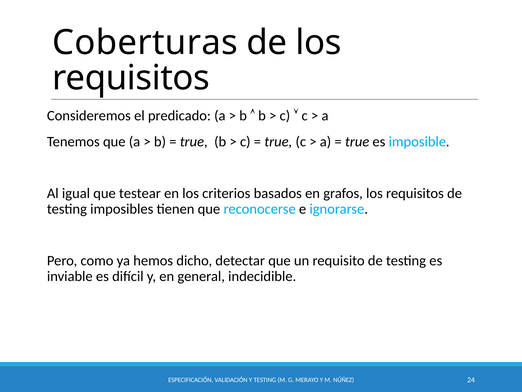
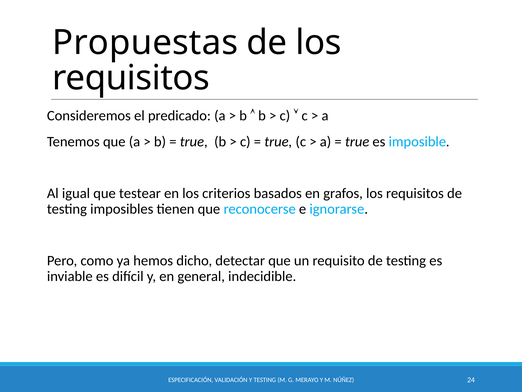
Coberturas: Coberturas -> Propuestas (145, 42)
